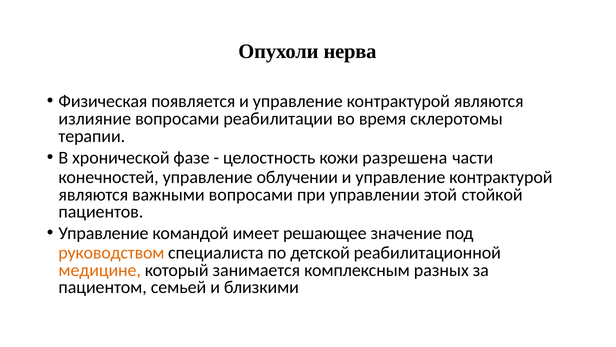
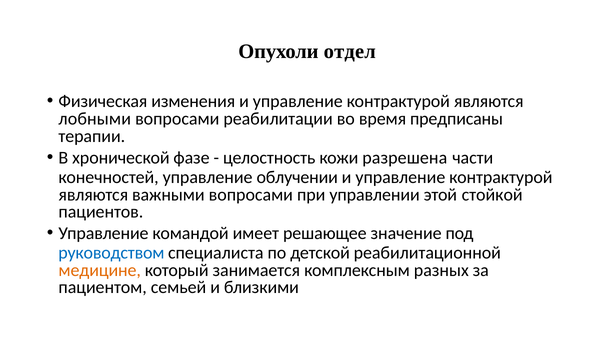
нерва: нерва -> отдел (350, 51)
появляется: появляется -> изменения (193, 101)
излияние: излияние -> лобными (95, 119)
склеротомы: склеротомы -> предписаны (457, 119)
руководством colour: orange -> blue (111, 253)
